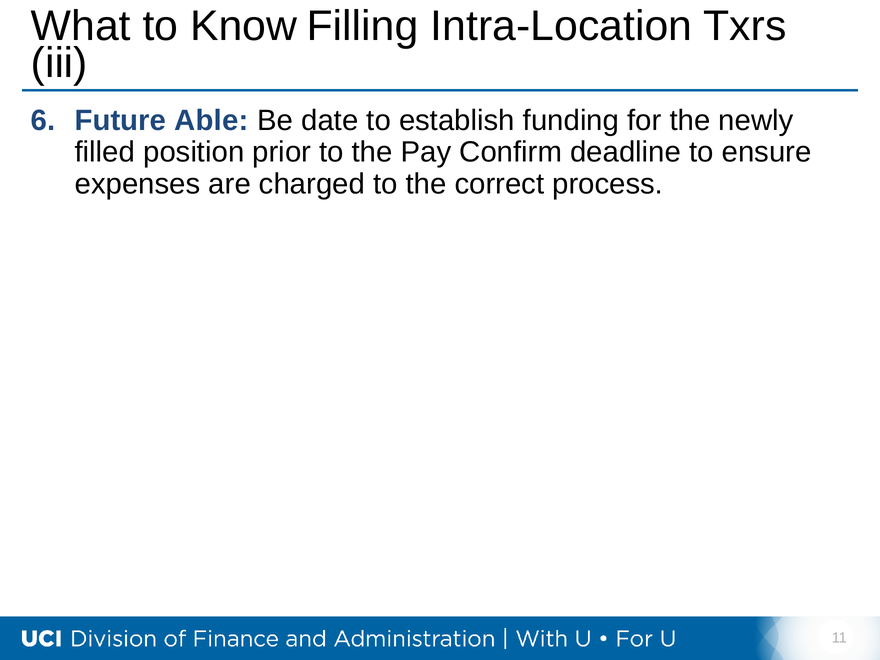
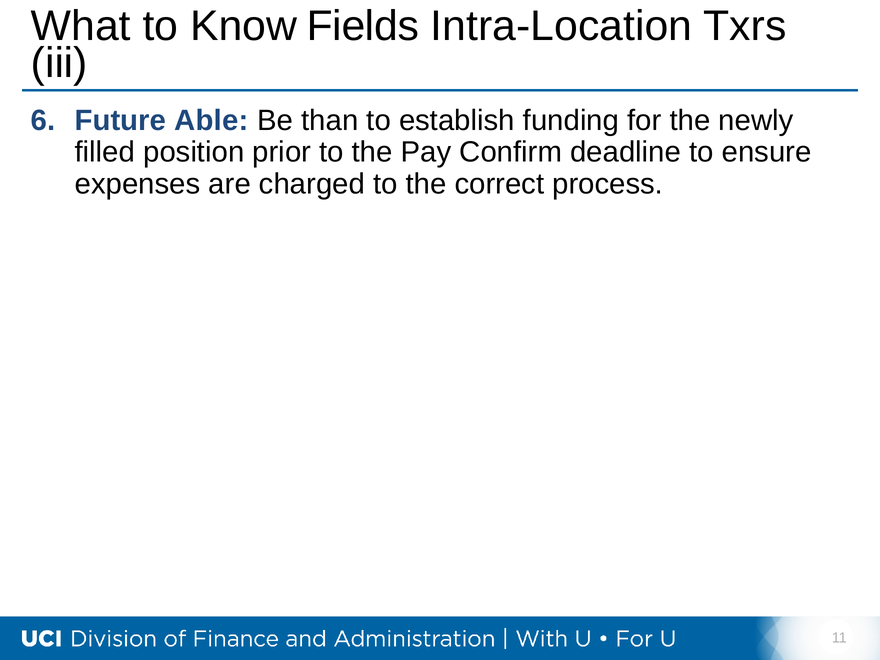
Filling: Filling -> Fields (363, 26)
date: date -> than (330, 121)
